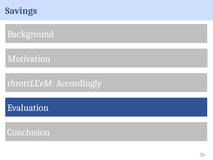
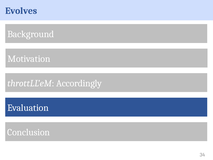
Savings: Savings -> Evolves (21, 11)
